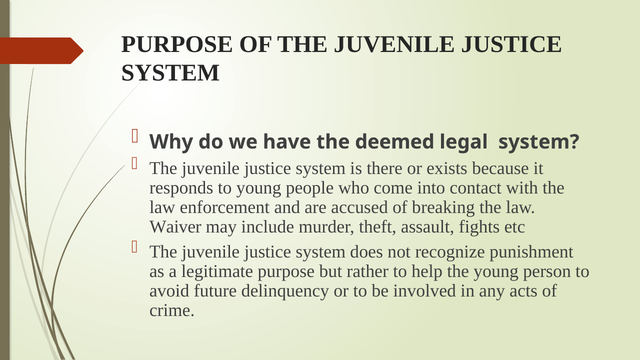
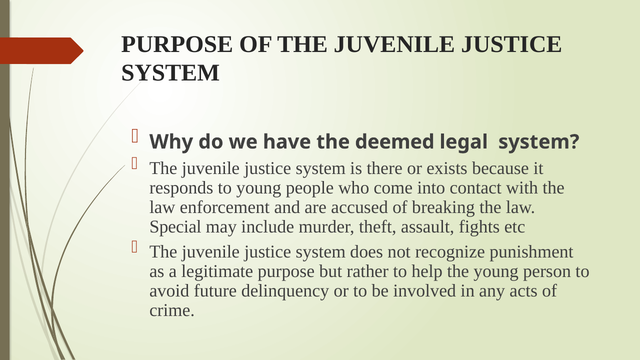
Waiver: Waiver -> Special (175, 227)
